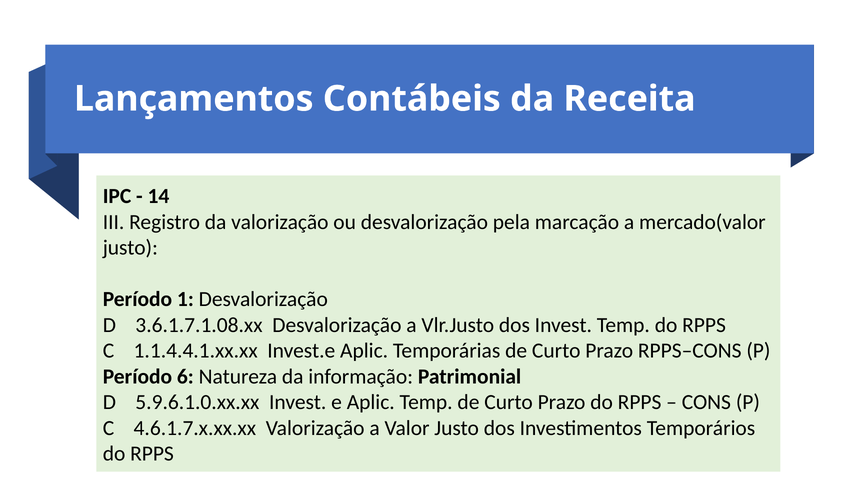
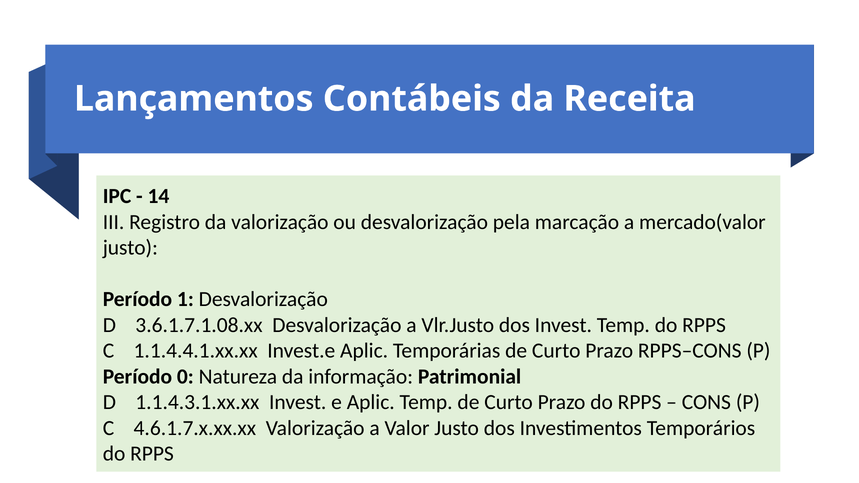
6: 6 -> 0 (185, 377)
5.9.6.1.0.xx.xx: 5.9.6.1.0.xx.xx -> 1.1.4.3.1.xx.xx (197, 403)
